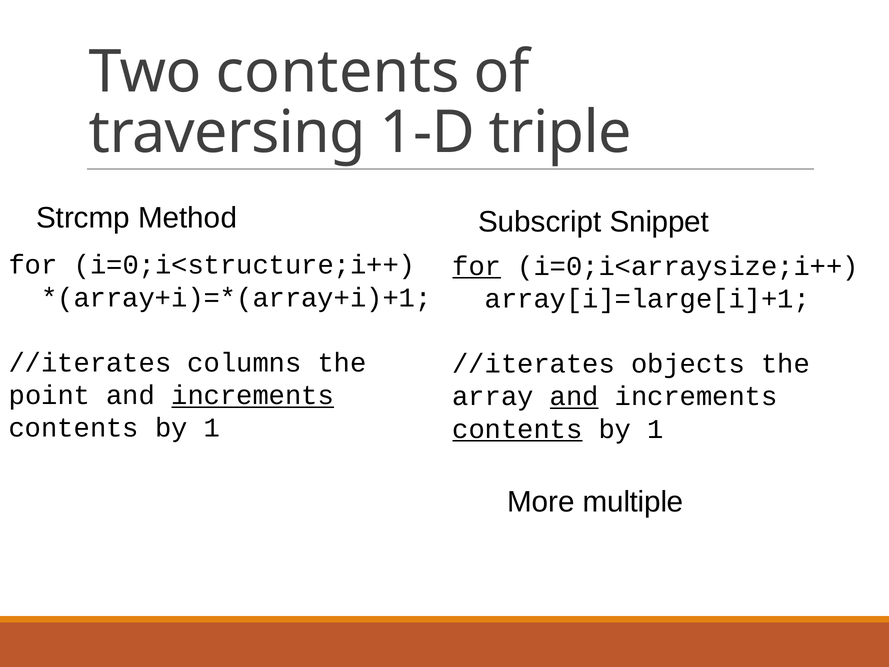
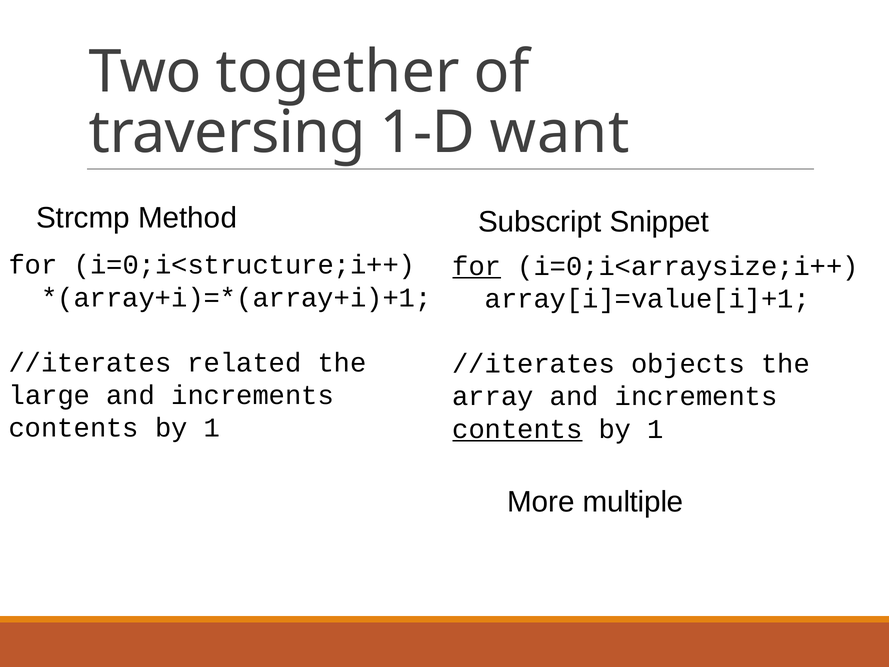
Two contents: contents -> together (338, 72)
triple: triple -> want (560, 133)
array[i]=large[i]+1: array[i]=large[i]+1 -> array[i]=value[i]+1 (647, 299)
columns: columns -> related (244, 363)
point: point -> large (49, 395)
increments underline: present -> none (253, 395)
and underline: present -> none (574, 396)
